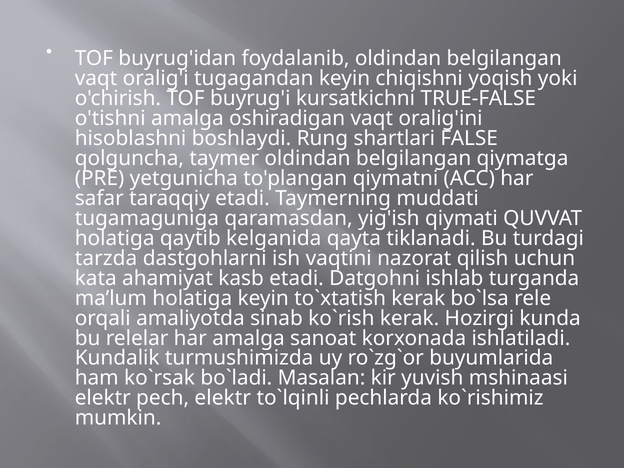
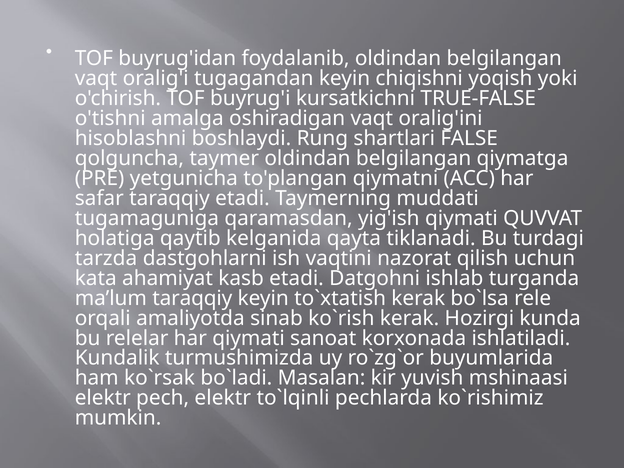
ma’lum holatiga: holatiga -> taraqqiy (192, 298)
har amalga: amalga -> qiymati (249, 338)
